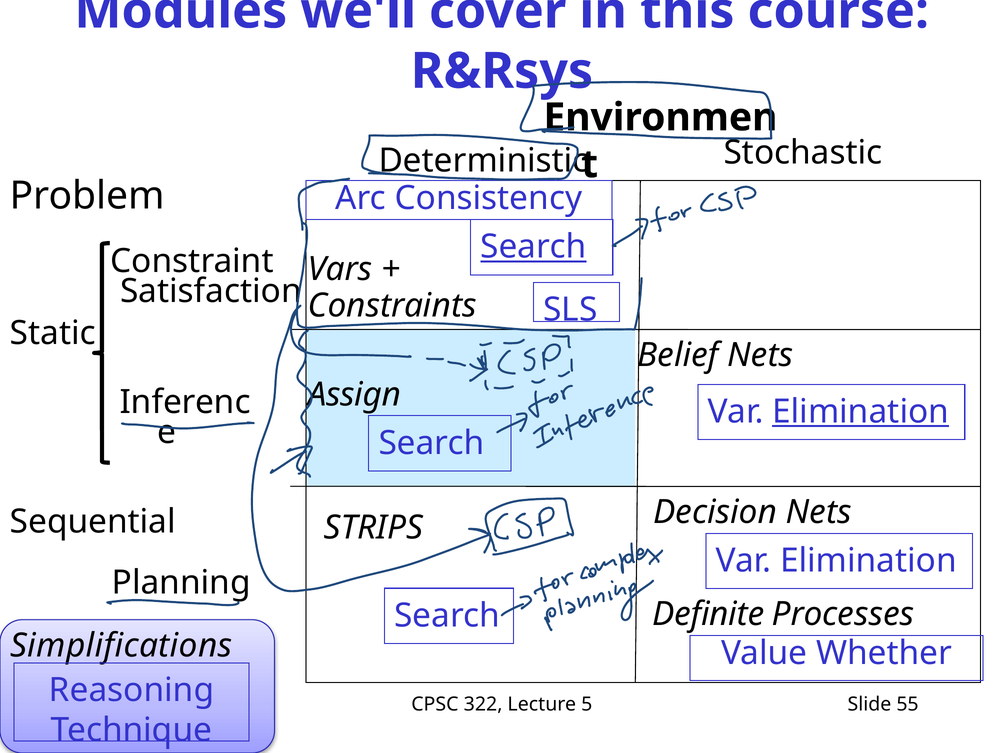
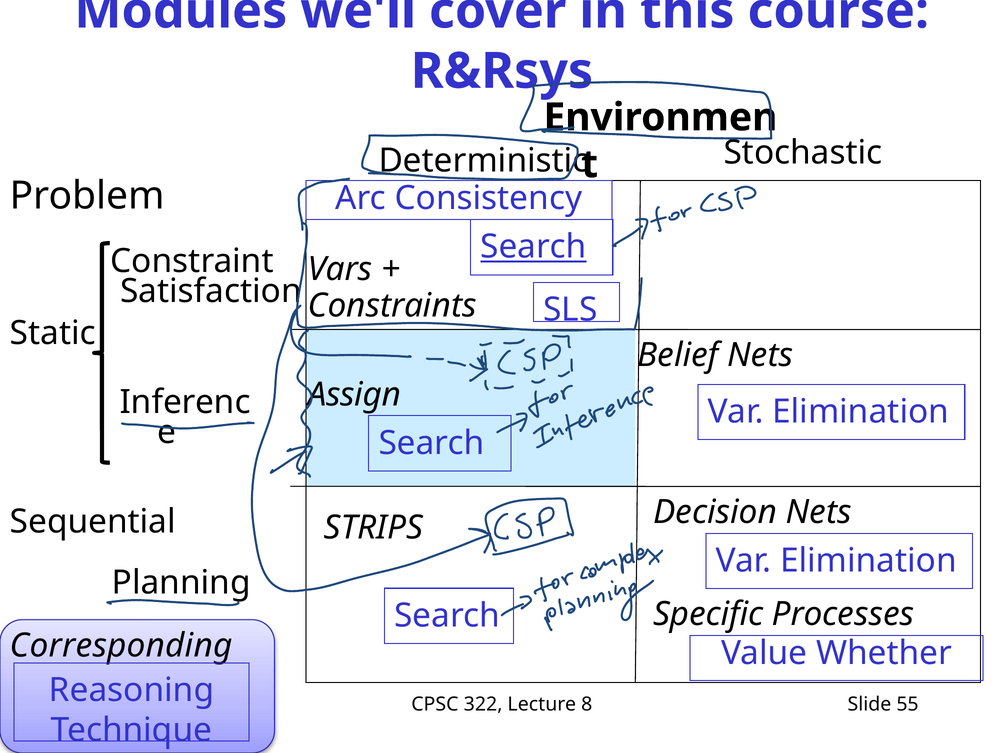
Elimination underline: present -> none (861, 412)
Definite: Definite -> Specific (708, 614)
Simplifications: Simplifications -> Corresponding (121, 645)
5: 5 -> 8 (587, 704)
